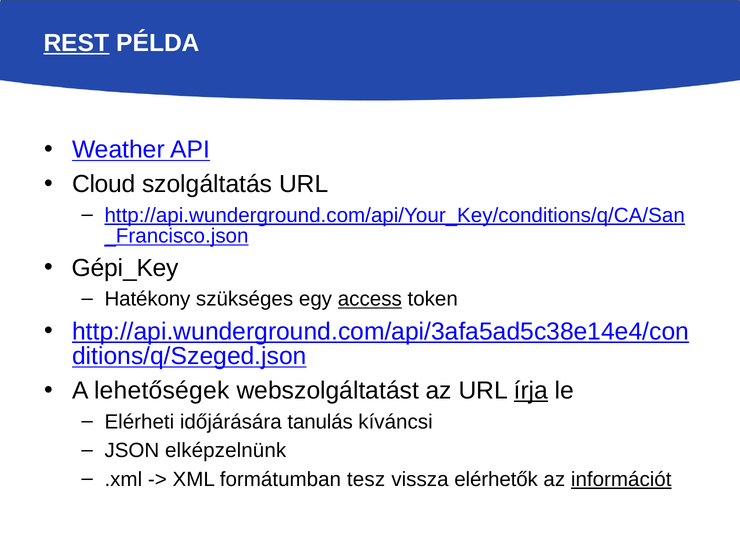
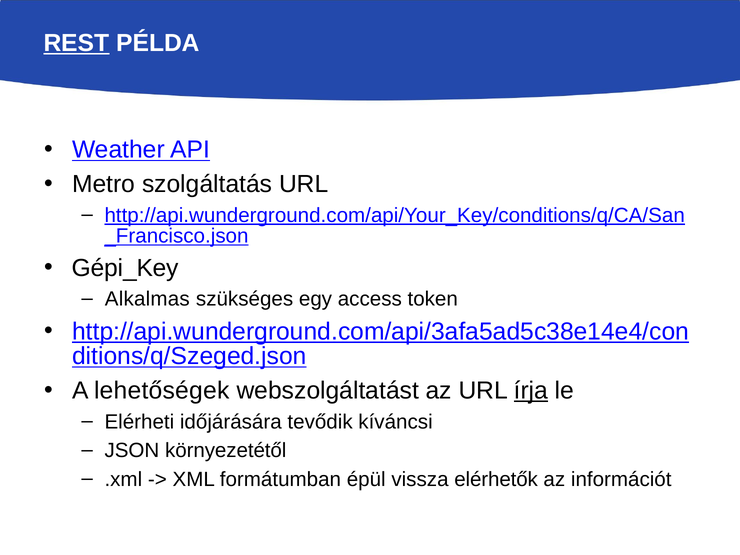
Cloud: Cloud -> Metro (104, 184)
Hatékony: Hatékony -> Alkalmas (147, 299)
access underline: present -> none (370, 299)
tanulás: tanulás -> tevődik (320, 422)
elképzelnünk: elképzelnünk -> környezetétől (226, 451)
tesz: tesz -> épül (366, 479)
információt underline: present -> none (621, 479)
